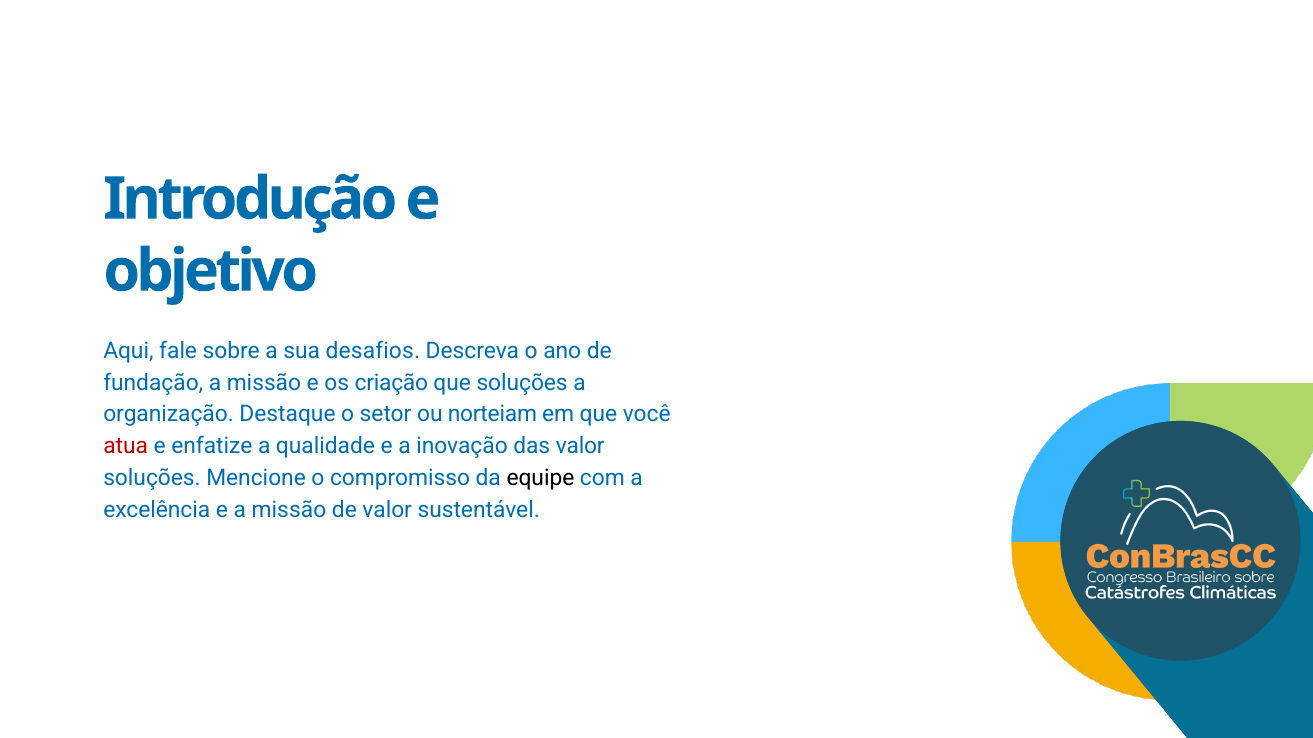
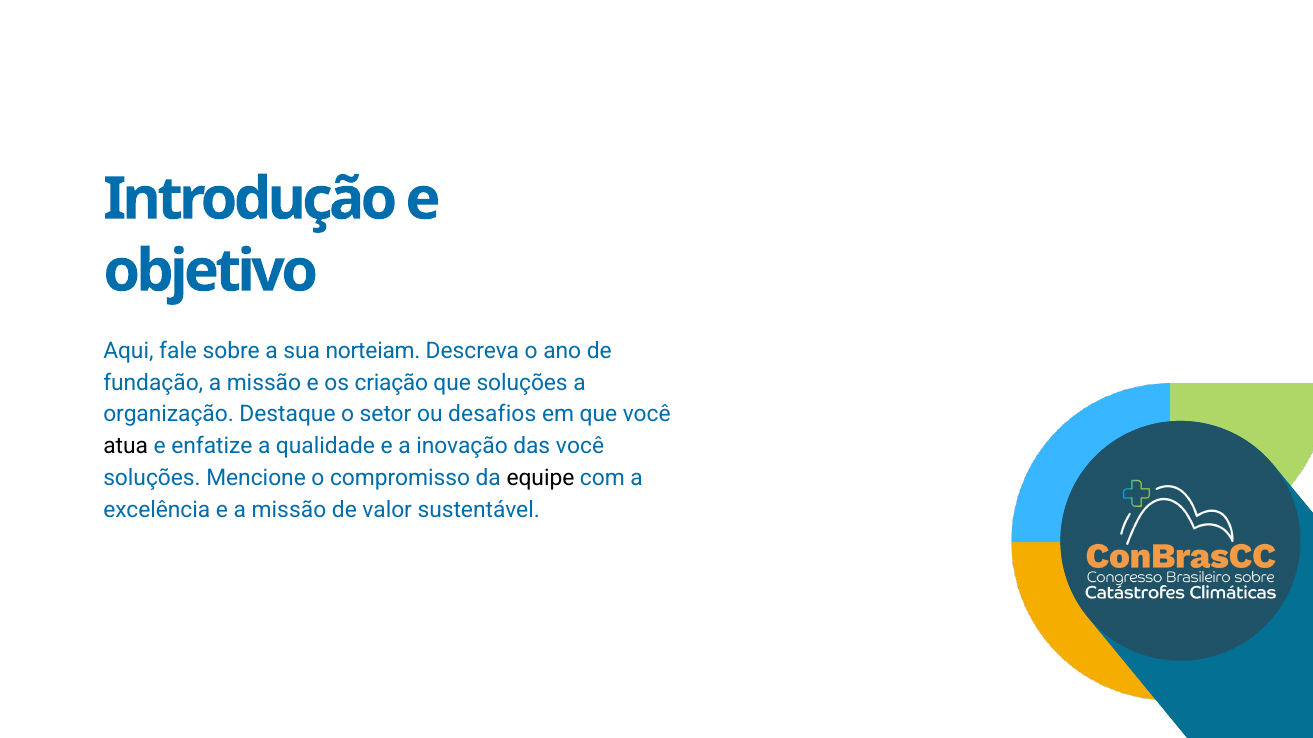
desafios: desafios -> norteiam (373, 351)
norteiam: norteiam -> desafios (492, 415)
atua colour: red -> black (126, 447)
das valor: valor -> você (580, 447)
